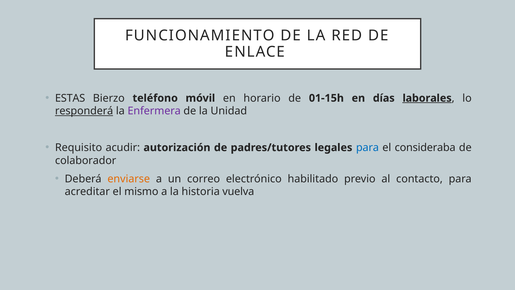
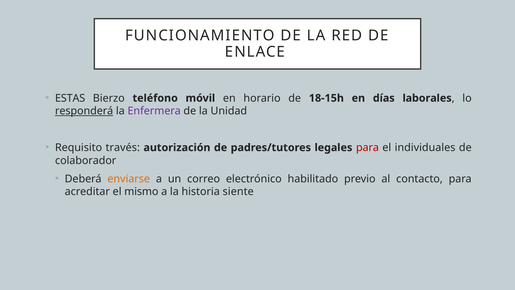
01-15h: 01-15h -> 18-15h (326, 98)
laborales underline: present -> none (427, 98)
acudir: acudir -> través (123, 147)
para colour: blue -> red (367, 147)
consideraba: consideraba -> individuales (425, 147)
vuelva: vuelva -> siente (238, 191)
